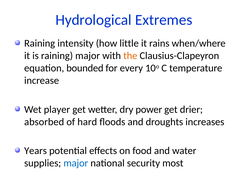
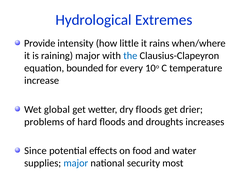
Raining: Raining -> Provide (40, 43)
the colour: orange -> blue (130, 56)
player: player -> global (57, 109)
dry power: power -> floods (149, 109)
absorbed: absorbed -> problems (44, 122)
Years: Years -> Since (35, 151)
